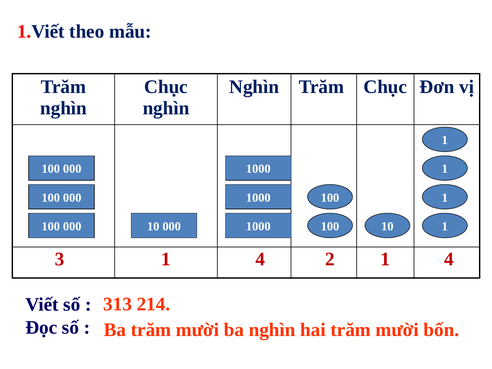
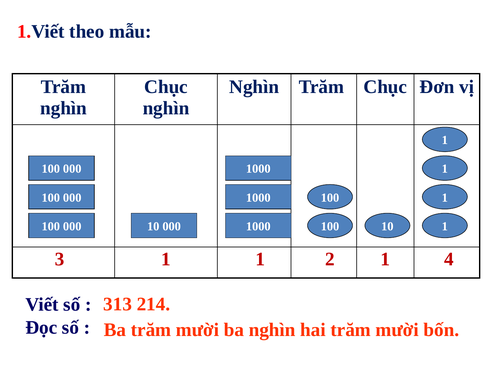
3 1 4: 4 -> 1 (260, 259)
